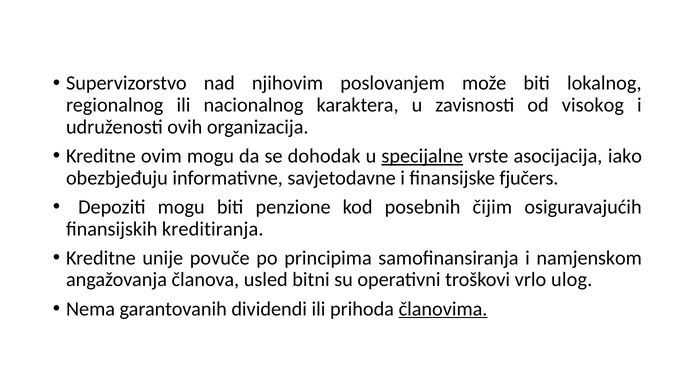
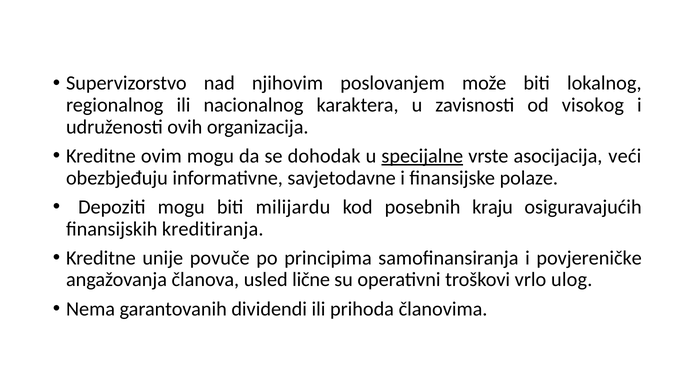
iako: iako -> veći (625, 156)
fjučers: fjučers -> polaze (529, 178)
penzione: penzione -> milijardu (293, 207)
čijim: čijim -> kraju (493, 207)
namjenskom: namjenskom -> povjereničke (589, 258)
bitni: bitni -> lične (311, 280)
članovima underline: present -> none (443, 309)
